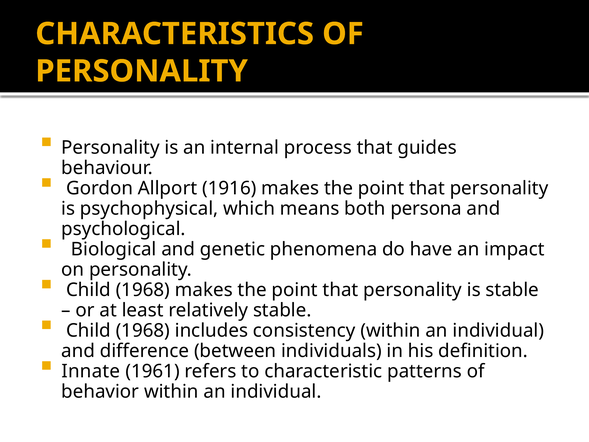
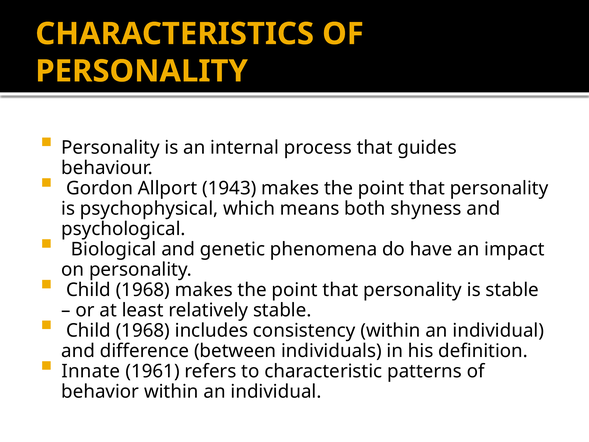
1916: 1916 -> 1943 (229, 188)
persona: persona -> shyness (426, 209)
